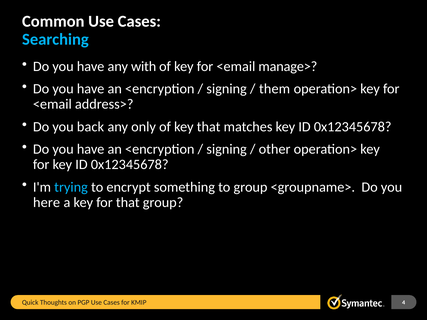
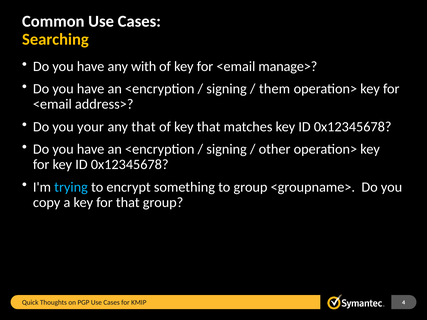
Searching colour: light blue -> yellow (55, 39)
back: back -> your (90, 127)
any only: only -> that (143, 127)
here: here -> copy (47, 203)
